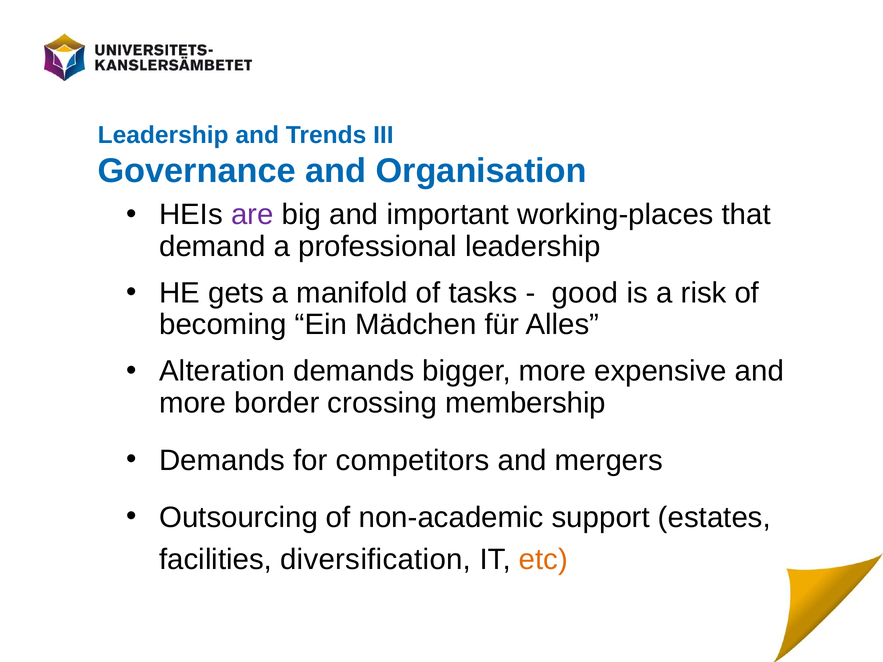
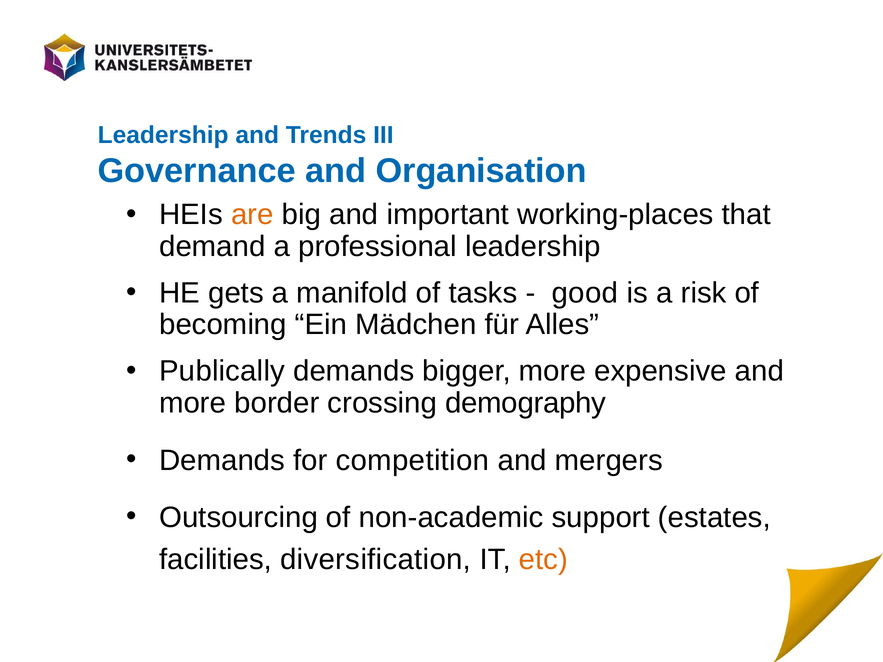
are colour: purple -> orange (252, 215)
Alteration: Alteration -> Publically (222, 371)
membership: membership -> demography (526, 403)
competitors: competitors -> competition (412, 461)
